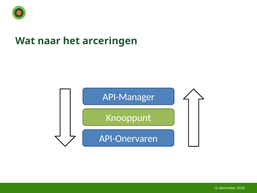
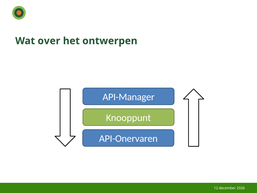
naar: naar -> over (49, 41)
arceringen: arceringen -> ontwerpen (110, 41)
